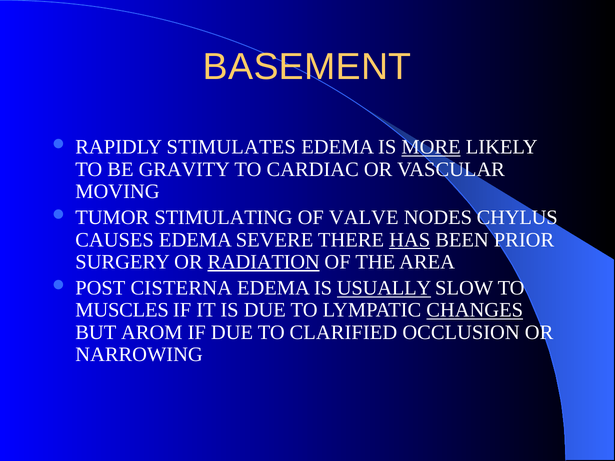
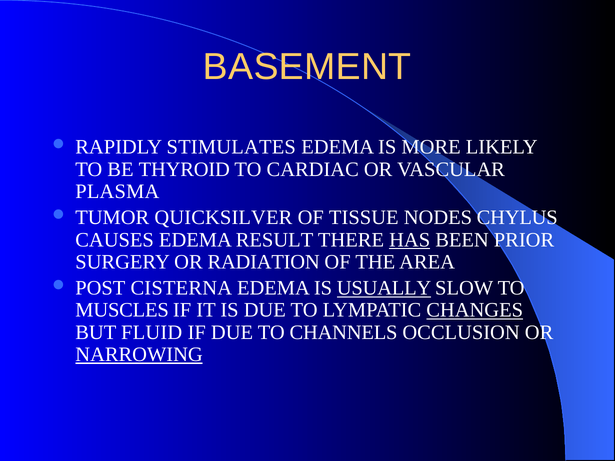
MORE underline: present -> none (431, 147)
GRAVITY: GRAVITY -> THYROID (184, 169)
MOVING: MOVING -> PLASMA (117, 192)
STIMULATING: STIMULATING -> QUICKSILVER (223, 218)
VALVE: VALVE -> TISSUE (364, 218)
SEVERE: SEVERE -> RESULT (275, 240)
RADIATION underline: present -> none (264, 262)
AROM: AROM -> FLUID (152, 332)
CLARIFIED: CLARIFIED -> CHANNELS (344, 332)
NARROWING underline: none -> present (139, 355)
